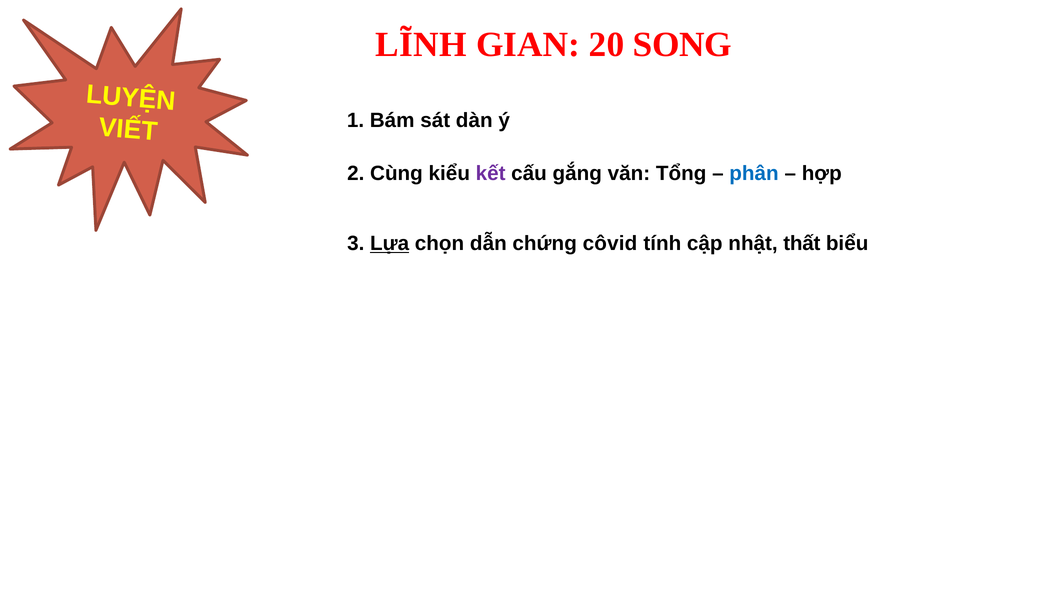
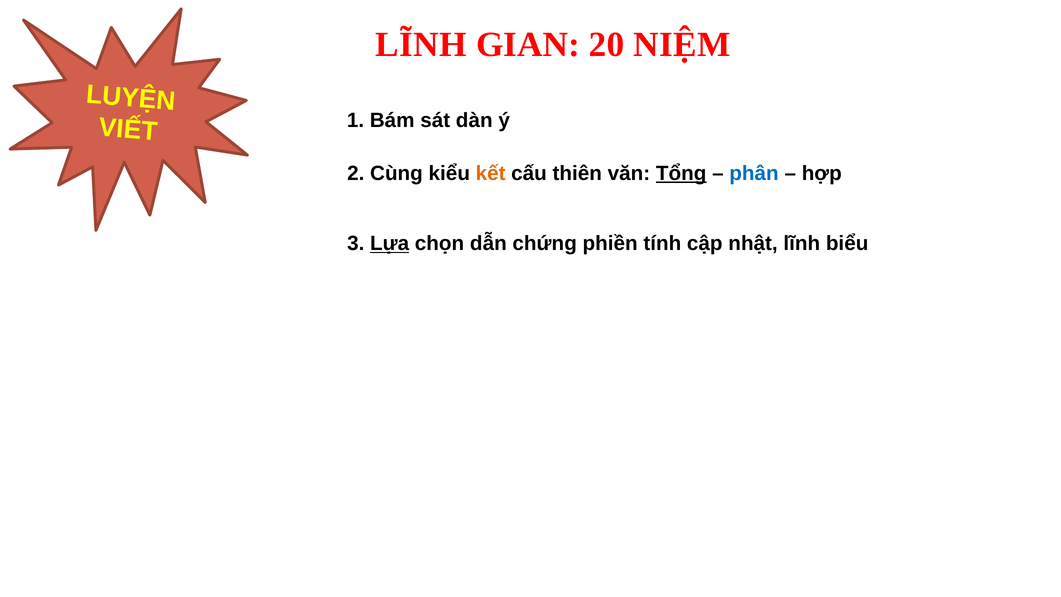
SONG: SONG -> NIỆM (682, 44)
kết colour: purple -> orange (491, 173)
gắng: gắng -> thiên (577, 173)
Tổng underline: none -> present (681, 173)
côvid: côvid -> phiền (610, 244)
nhật thất: thất -> lĩnh (802, 244)
